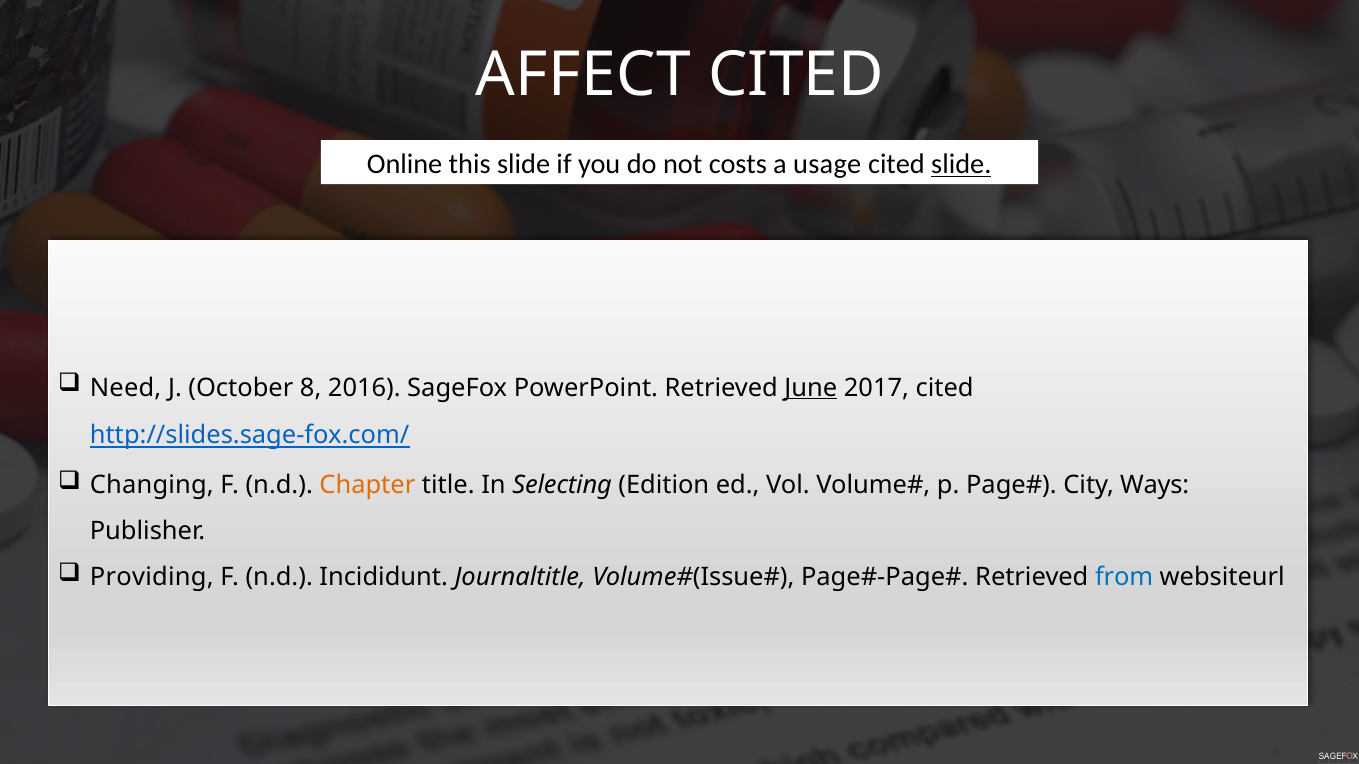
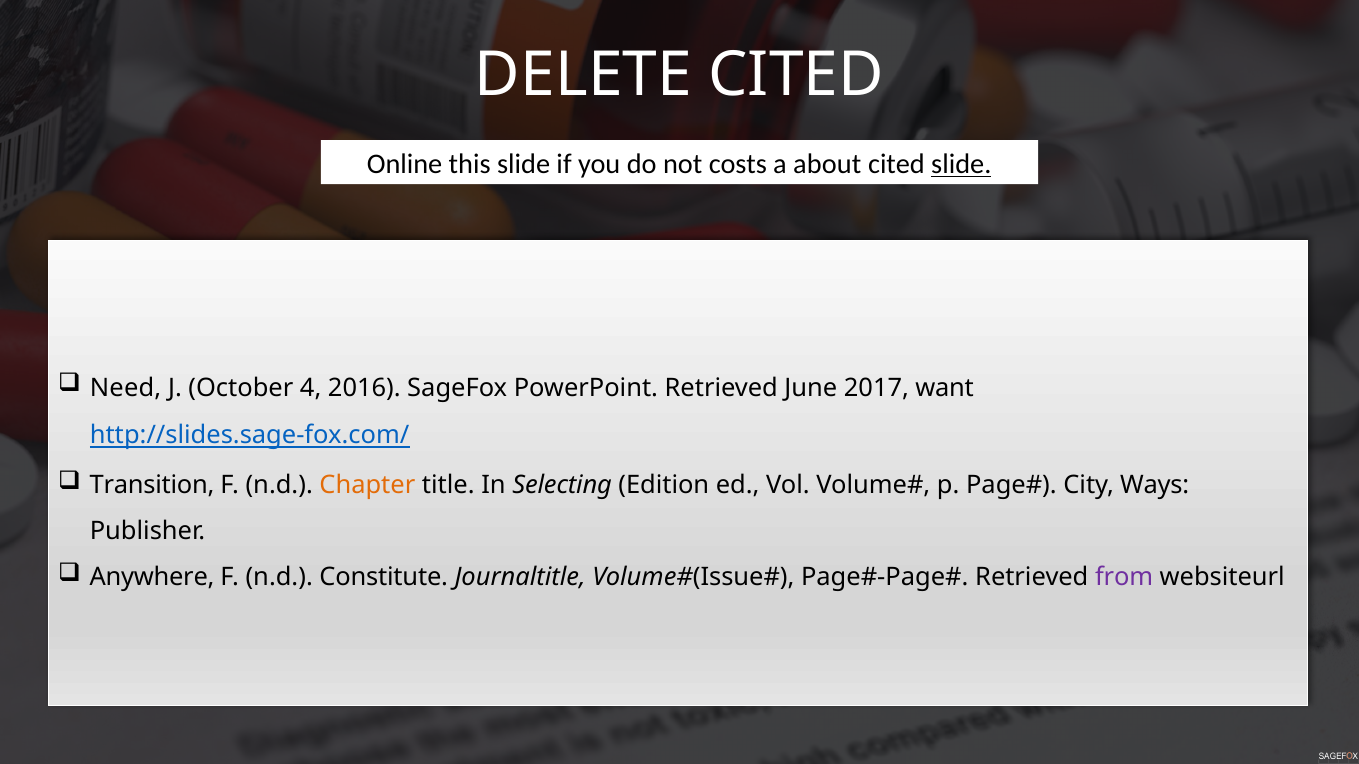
AFFECT: AFFECT -> DELETE (584, 75)
usage: usage -> about (827, 164)
8: 8 -> 4 (311, 388)
June underline: present -> none (811, 388)
2017 cited: cited -> want (945, 388)
Changing: Changing -> Transition (152, 486)
Providing: Providing -> Anywhere (152, 577)
Incididunt: Incididunt -> Constitute (384, 577)
from colour: blue -> purple (1124, 577)
